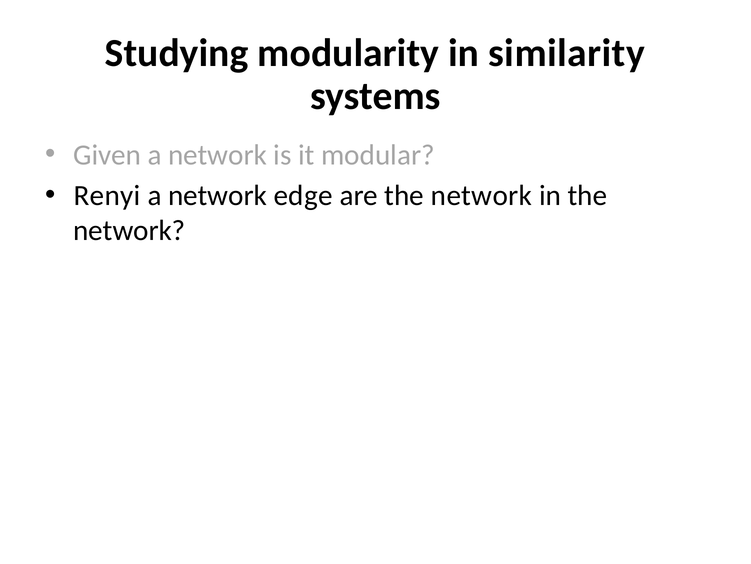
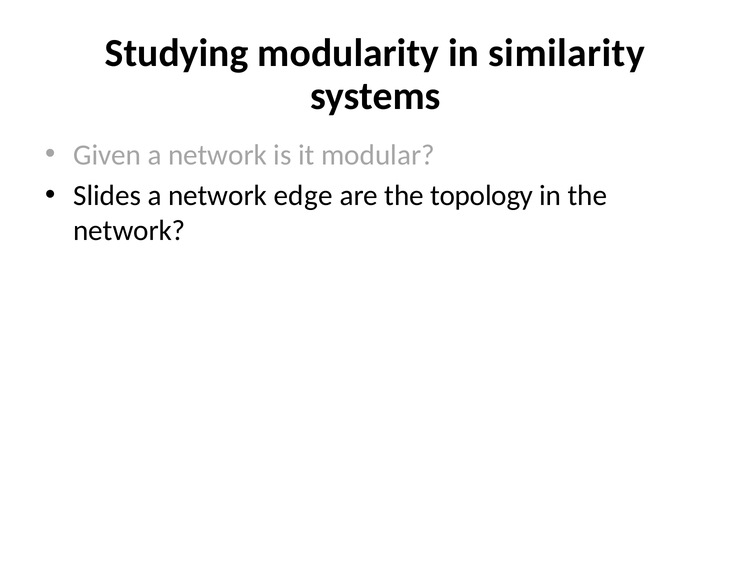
Renyi: Renyi -> Slides (107, 196)
are the network: network -> topology (482, 196)
